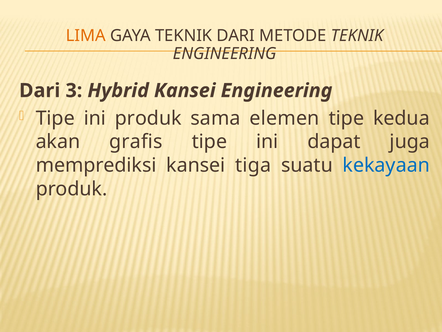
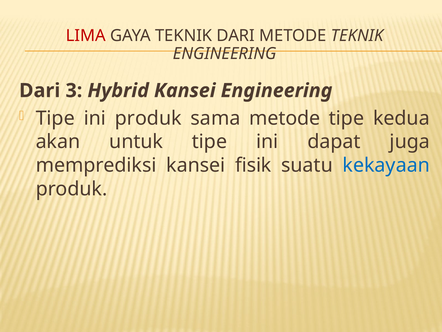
LIMA colour: orange -> red (86, 36)
sama elemen: elemen -> metode (285, 118)
grafis: grafis -> untuk (136, 142)
tiga: tiga -> fisik (253, 165)
